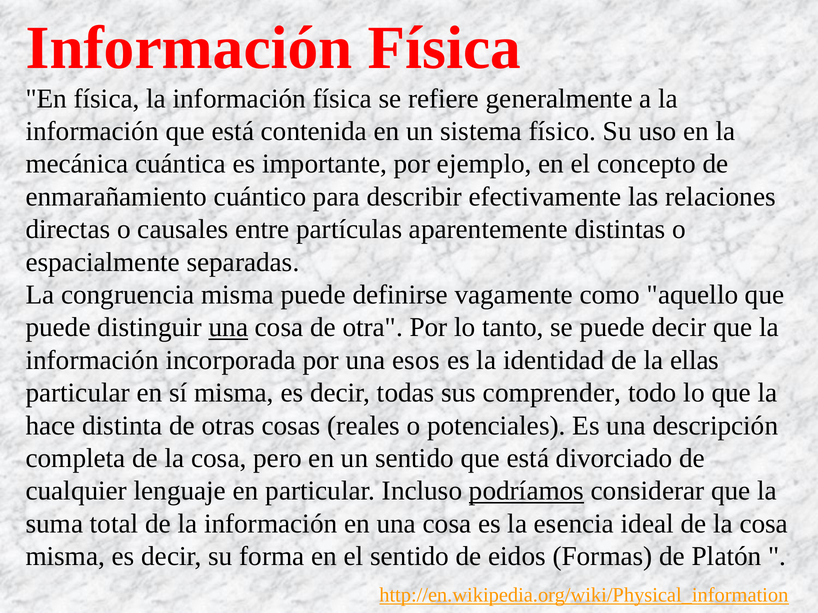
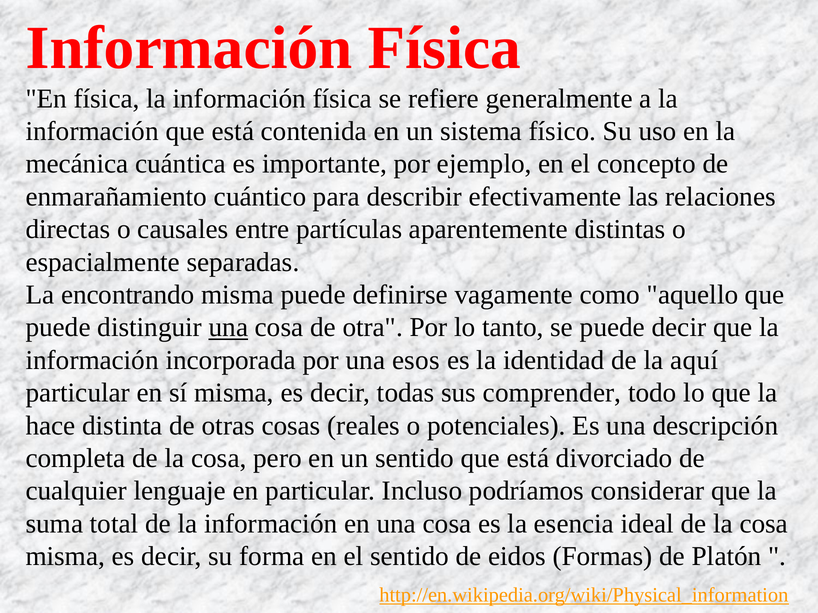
congruencia: congruencia -> encontrando (128, 295)
ellas: ellas -> aquí (694, 360)
podríamos underline: present -> none (527, 491)
